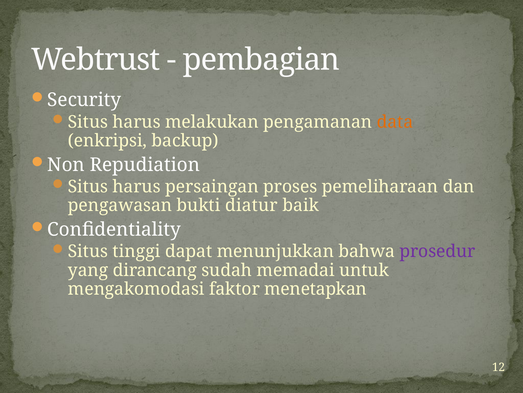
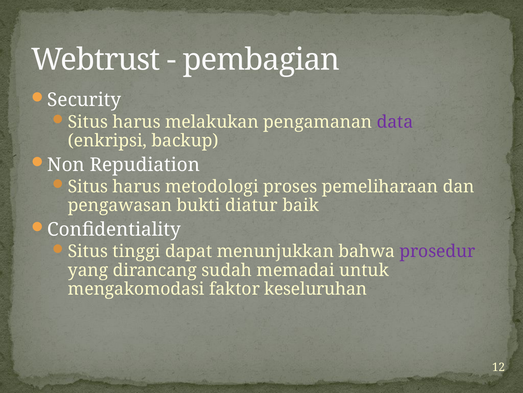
data colour: orange -> purple (395, 122)
persaingan: persaingan -> metodologi (212, 186)
menetapkan: menetapkan -> keseluruhan (316, 289)
